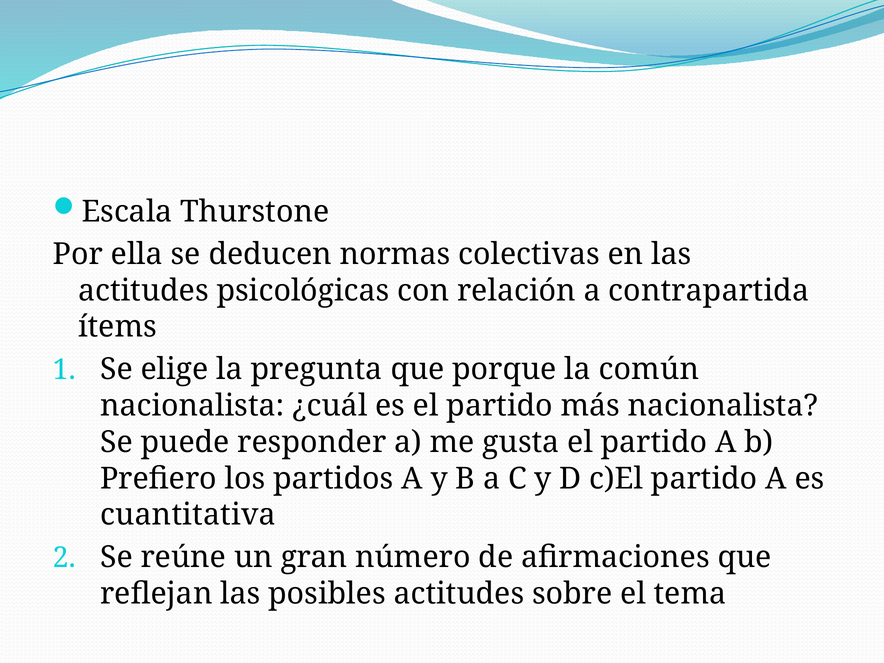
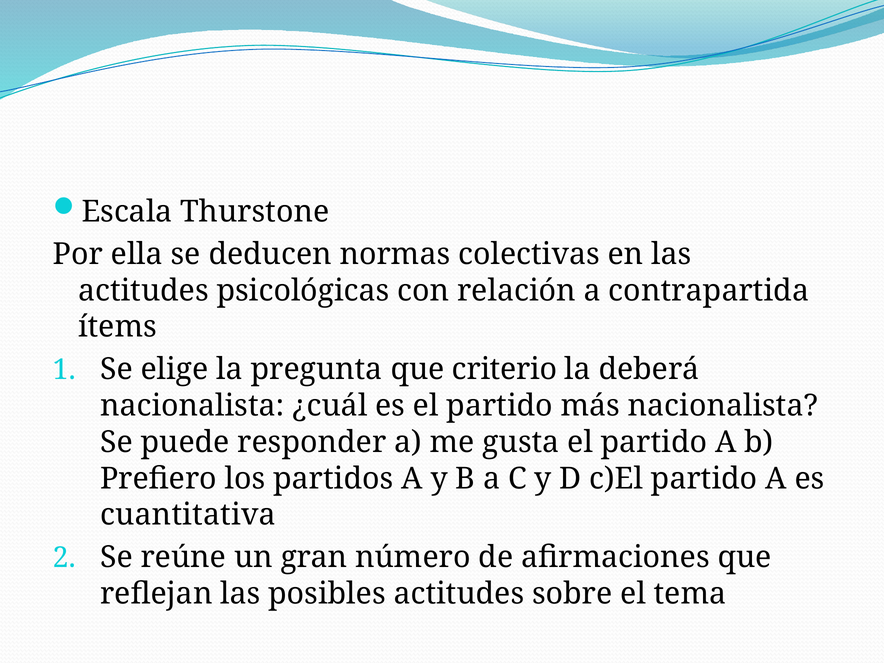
porque: porque -> criterio (505, 369)
común: común -> deberá (649, 369)
